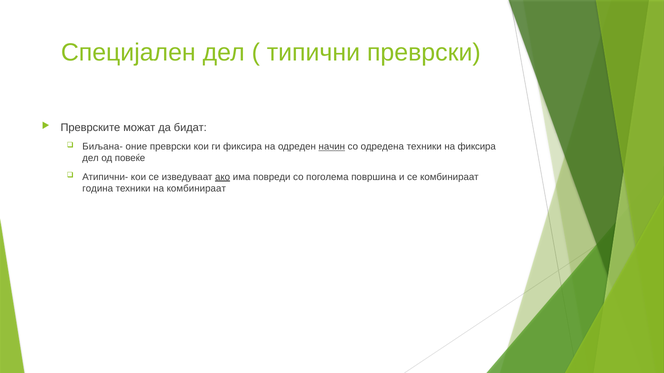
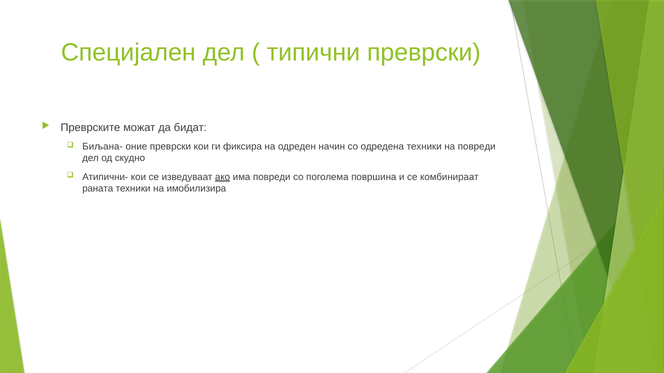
начин underline: present -> none (332, 147)
на фиксира: фиксира -> повреди (477, 147)
повеќе: повеќе -> скудно (130, 158)
година: година -> раната (98, 189)
на комбинираат: комбинираат -> имобилизира (196, 189)
